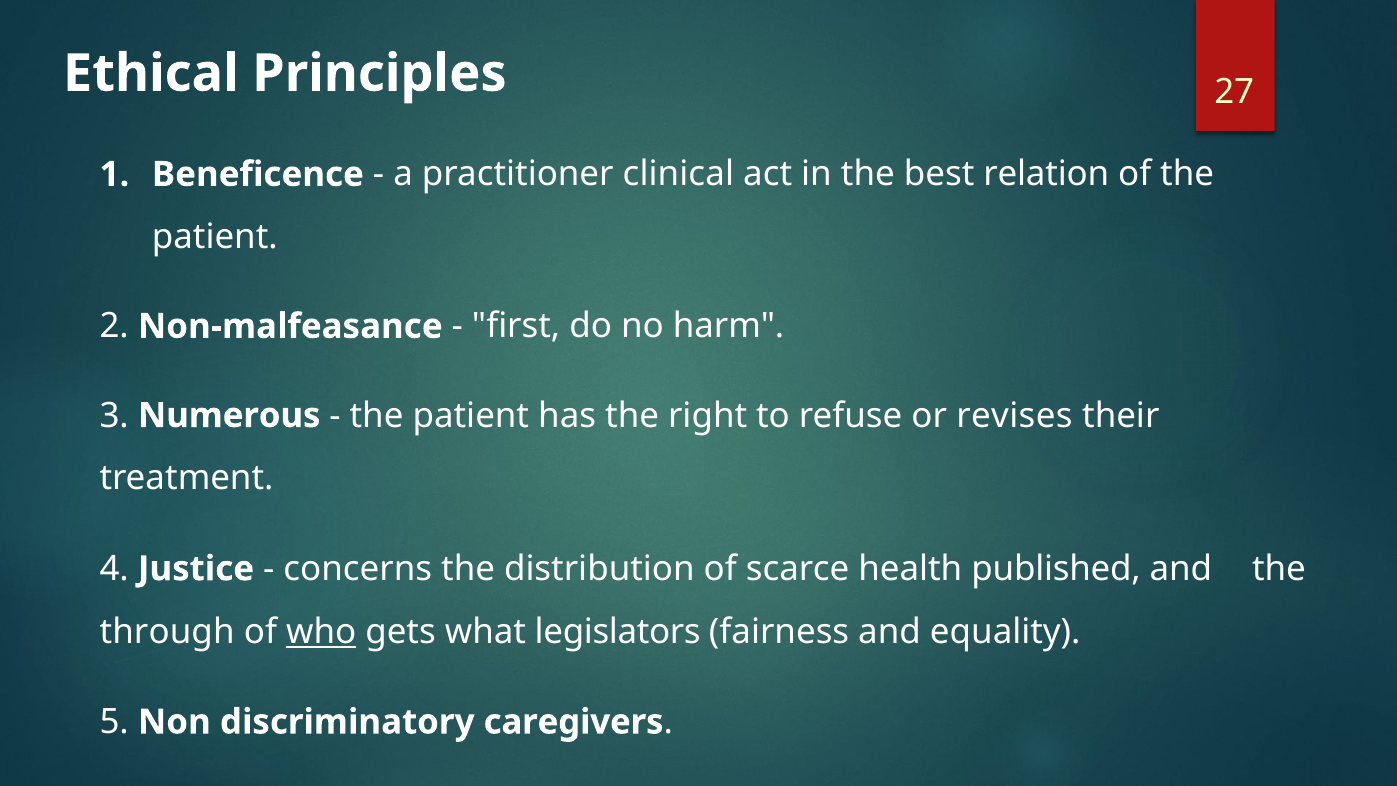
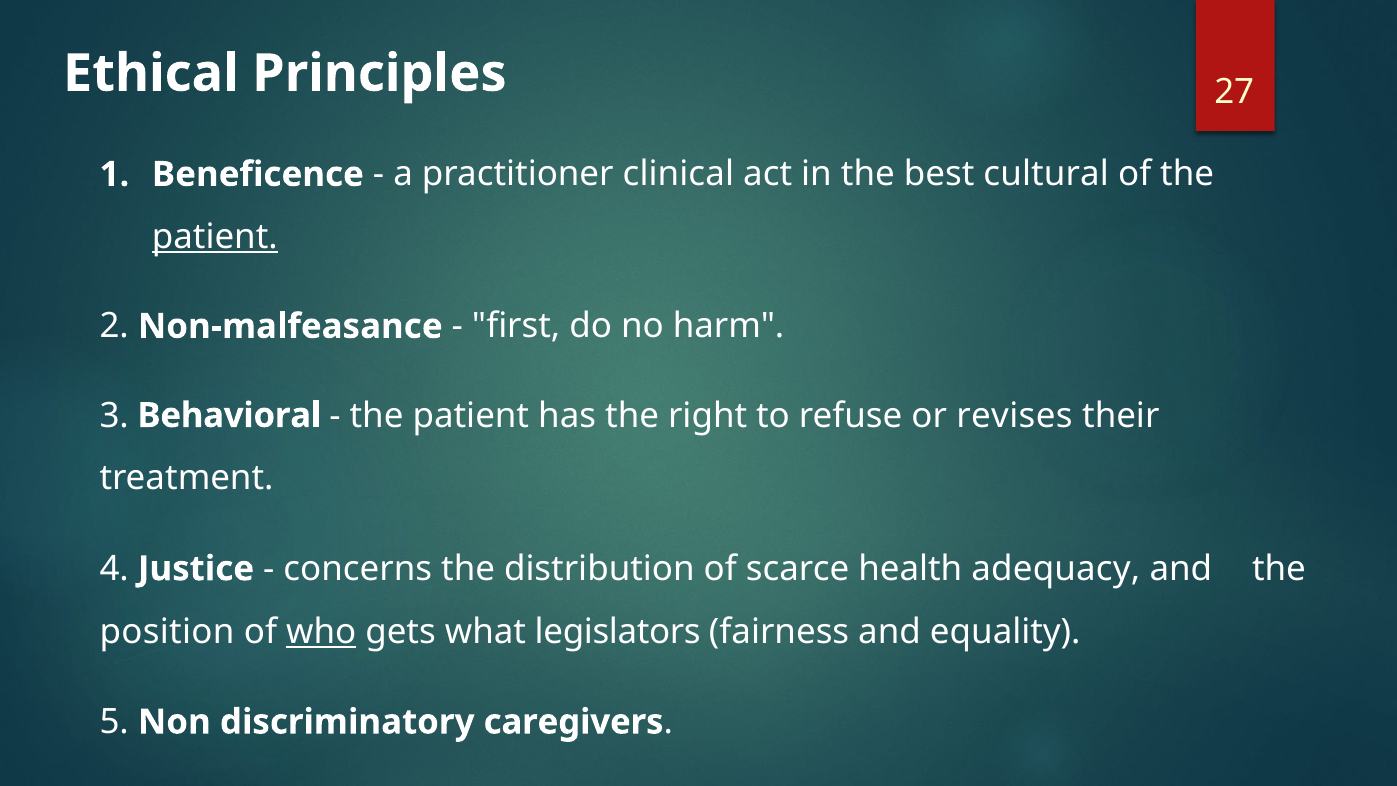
relation: relation -> cultural (1046, 174)
patient underline: none -> present (215, 237)
Numerous: Numerous -> Behavioral (229, 415)
published: published -> adequacy (1056, 569)
through: through -> position (167, 631)
